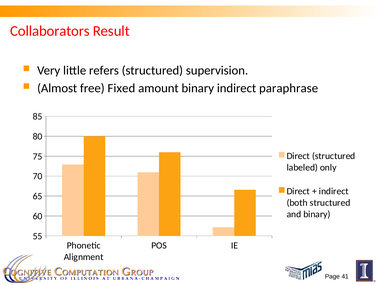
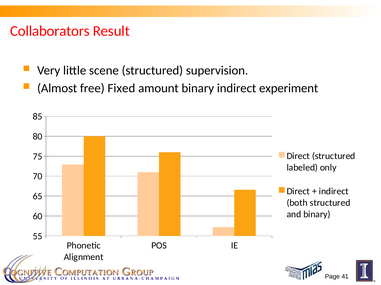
refers: refers -> scene (104, 71)
paraphrase: paraphrase -> experiment (289, 89)
